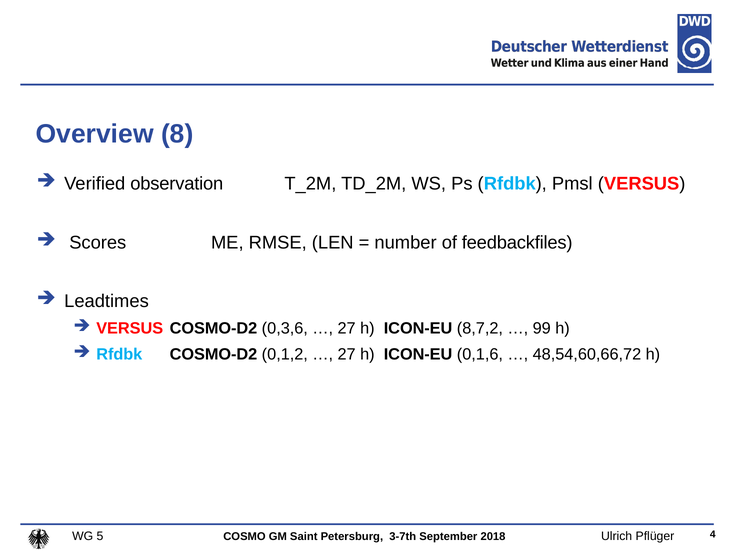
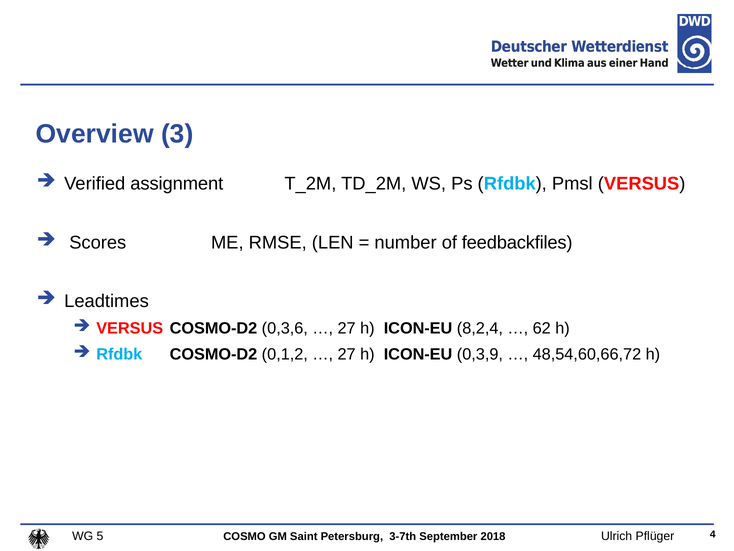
8: 8 -> 3 (177, 134)
observation: observation -> assignment (177, 184)
8,7,2: 8,7,2 -> 8,2,4 (480, 328)
99: 99 -> 62 (542, 328)
0,1,6: 0,1,6 -> 0,3,9 (480, 354)
